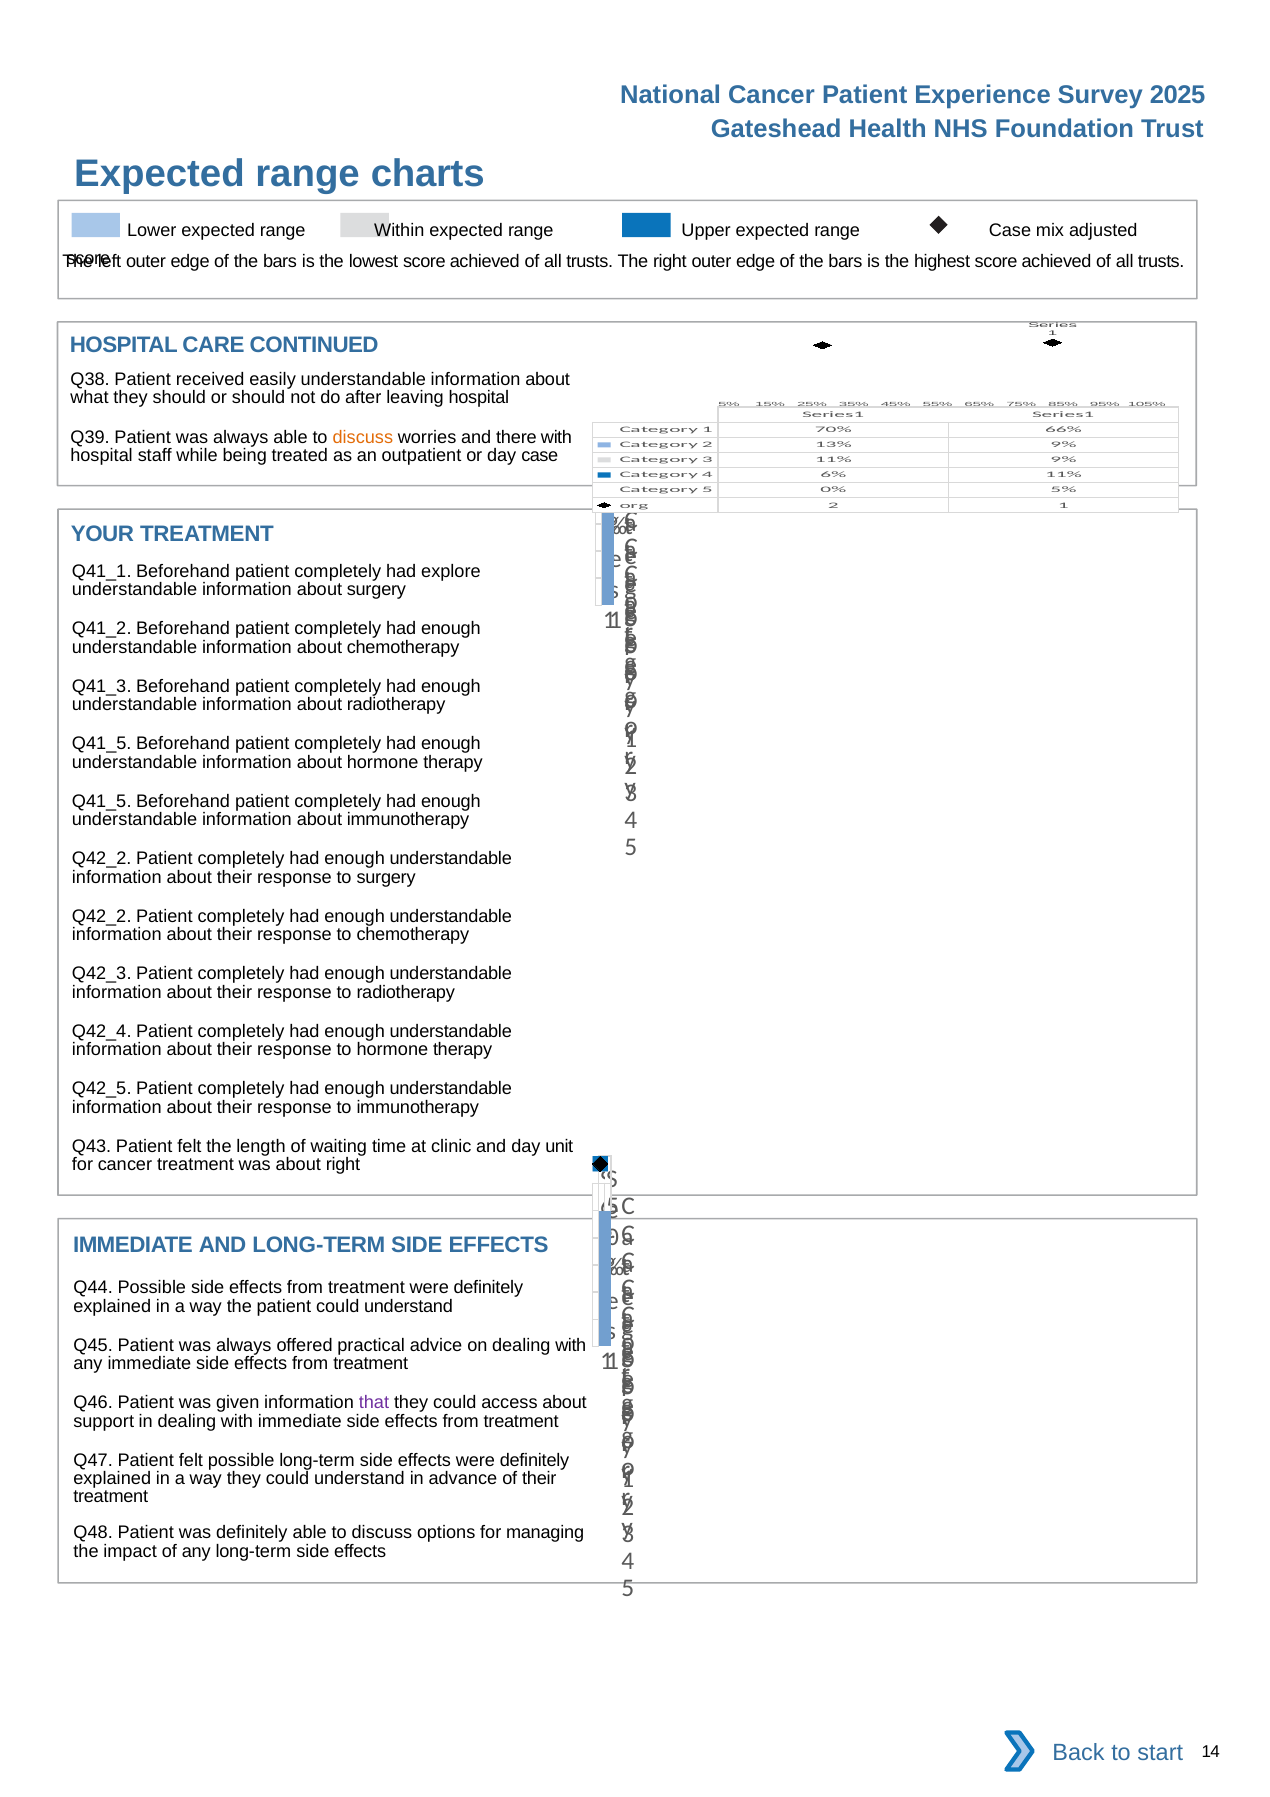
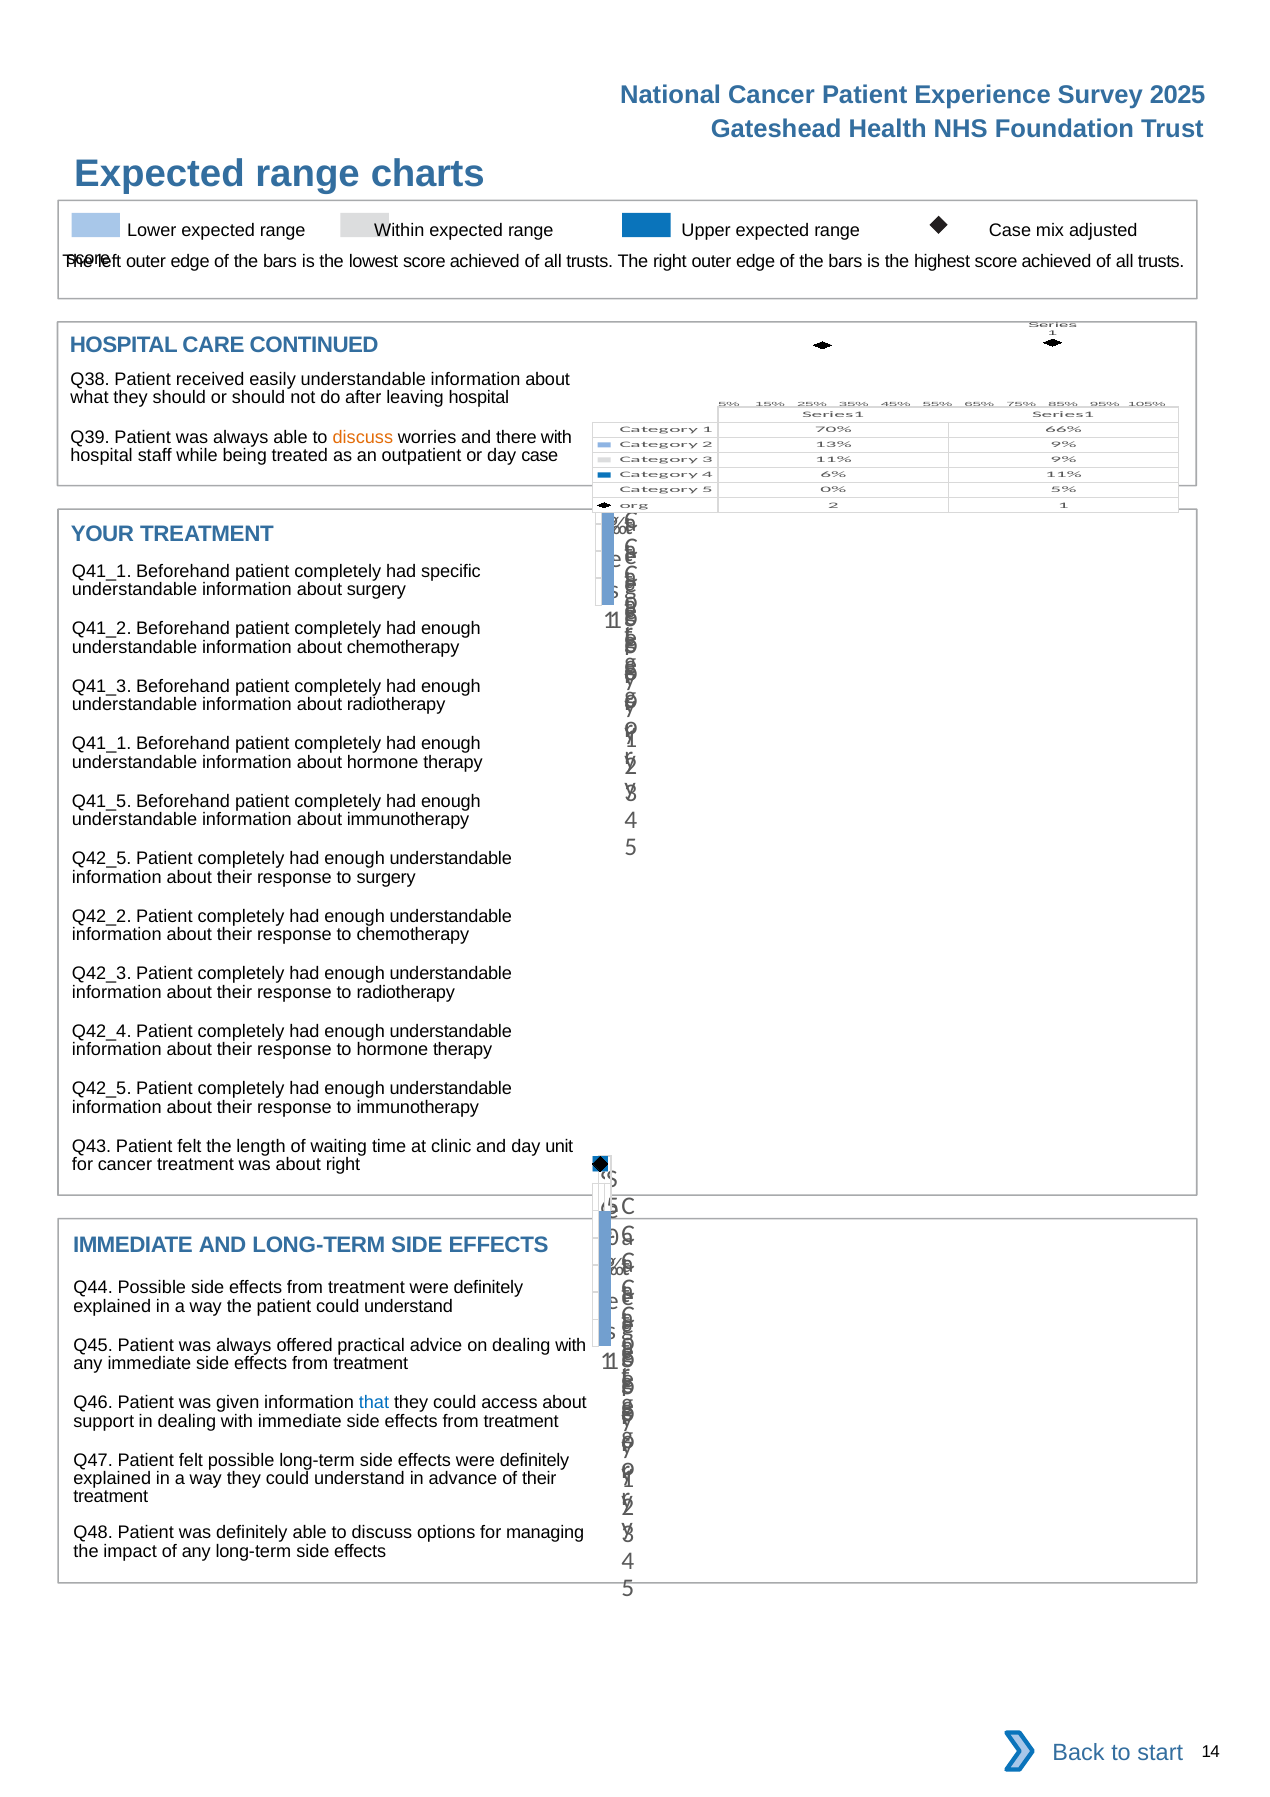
explore: explore -> specific (451, 572)
Q41_5: Q41_5 -> Q41_1 (102, 744)
Q42_2: Q42_2 -> Q42_5 (102, 859)
that colour: purple -> blue (374, 1403)
